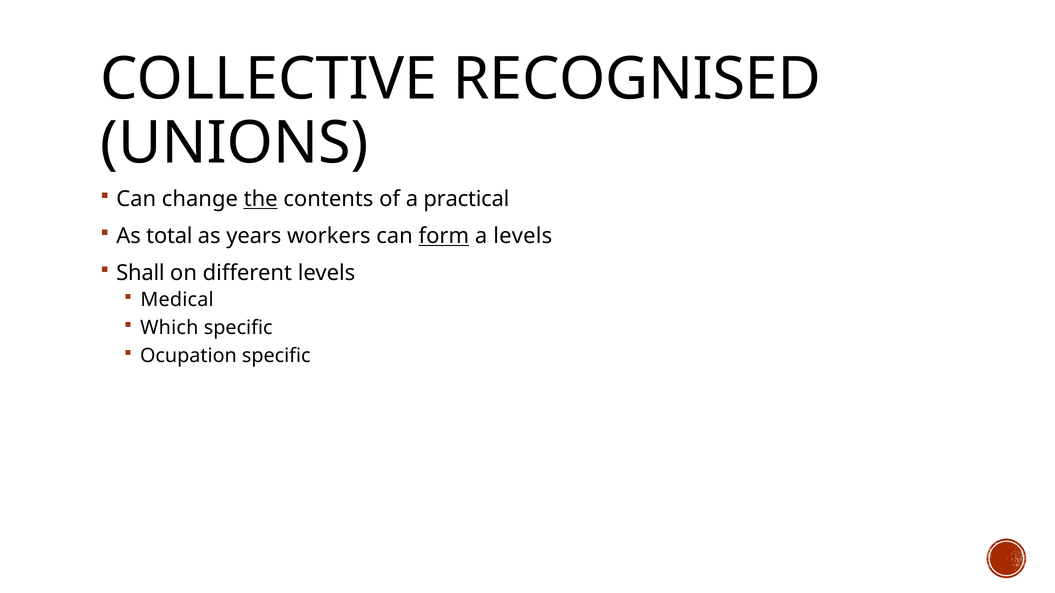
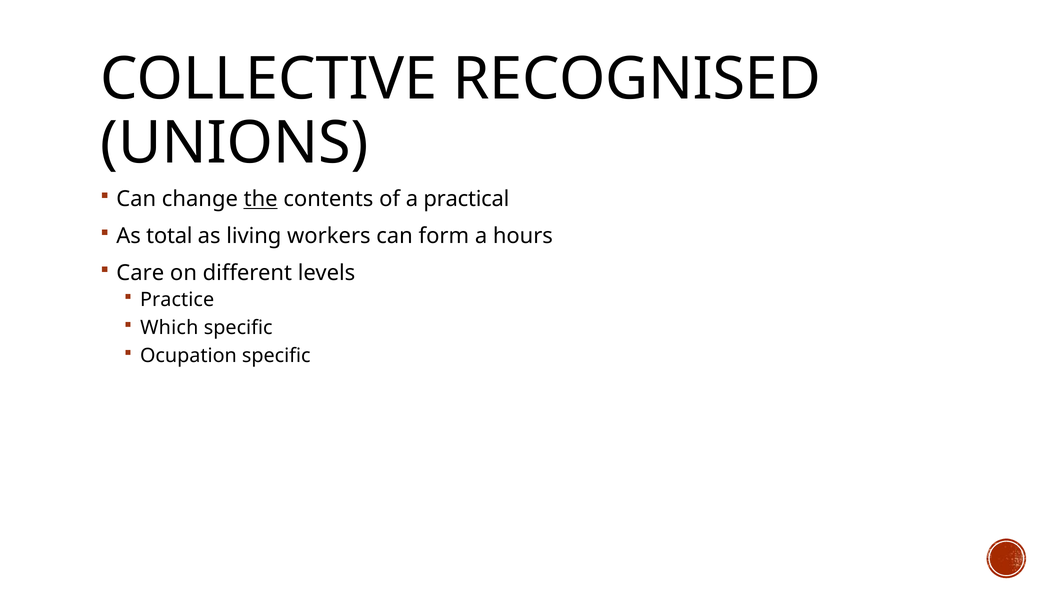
years: years -> living (254, 236)
form underline: present -> none (444, 236)
a levels: levels -> hours (523, 236)
Shall: Shall -> Care (140, 273)
Medical: Medical -> Practice (177, 300)
